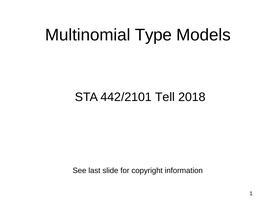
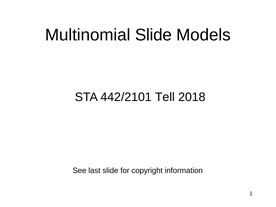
Multinomial Type: Type -> Slide (153, 35)
